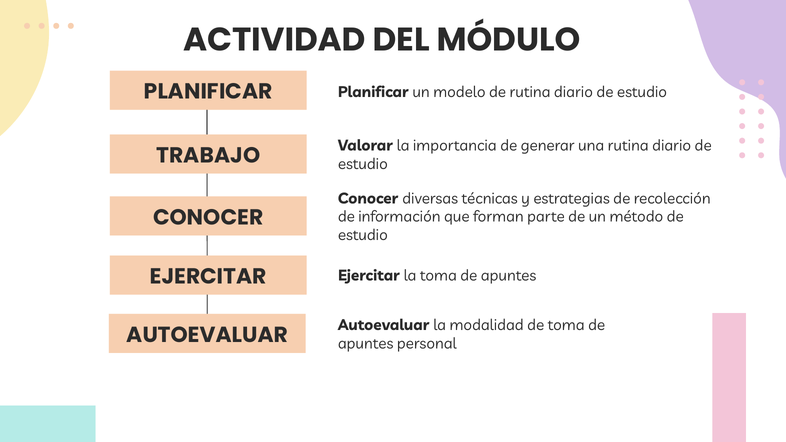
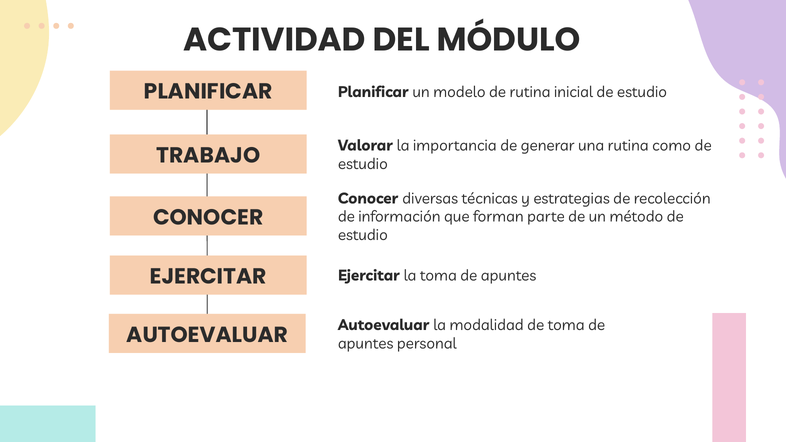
de rutina diario: diario -> inicial (573, 92)
una rutina diario: diario -> como (672, 146)
